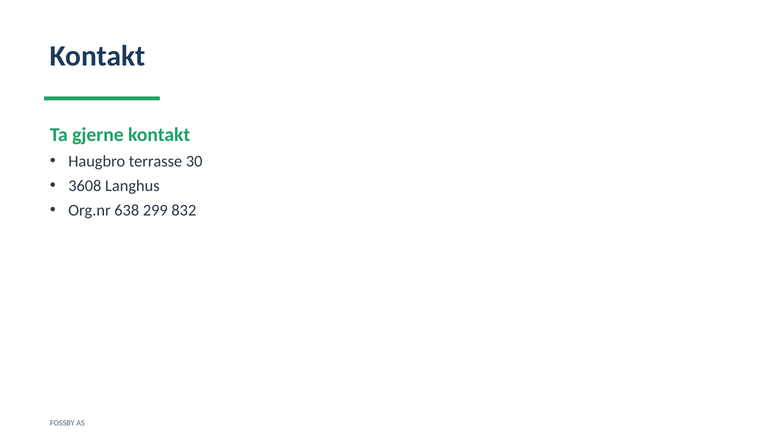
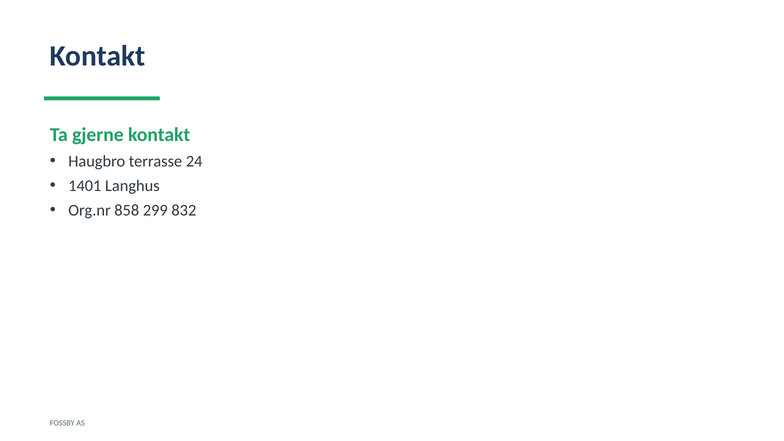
30: 30 -> 24 (194, 161)
3608: 3608 -> 1401 (85, 186)
638: 638 -> 858 (127, 210)
